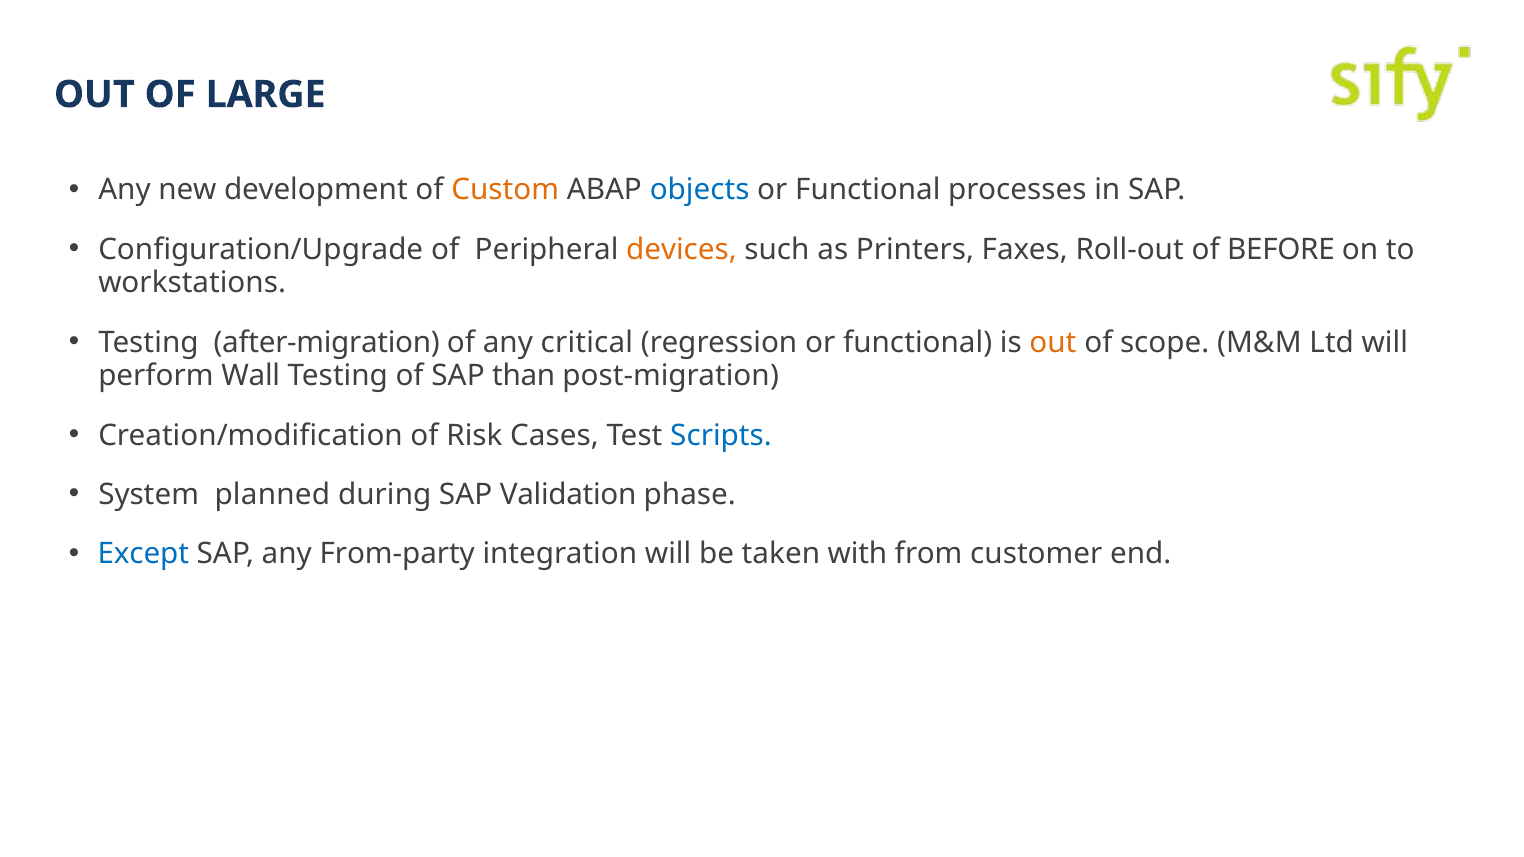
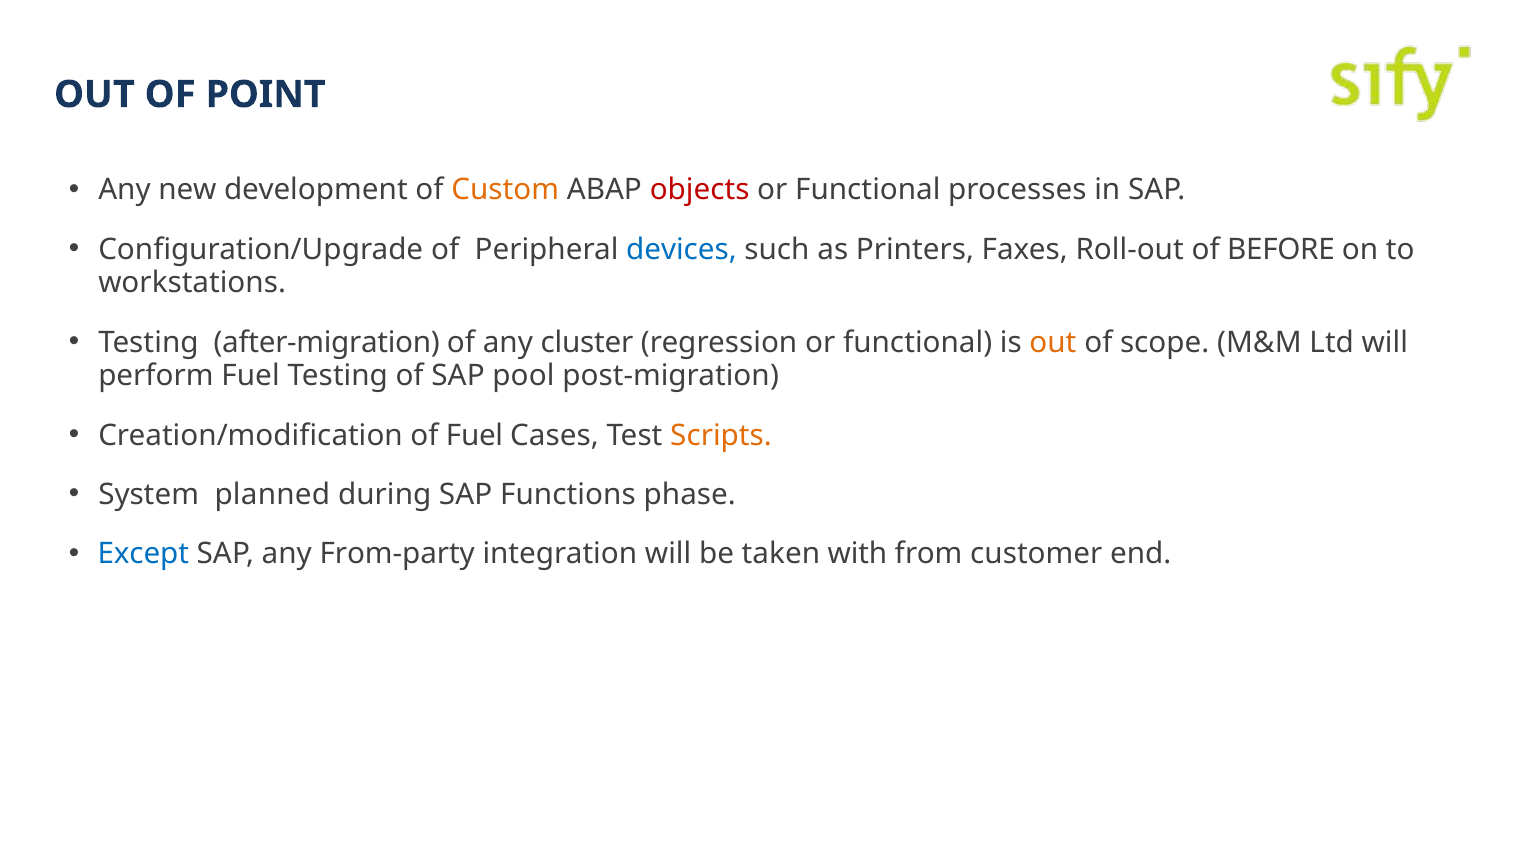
LARGE: LARGE -> POINT (266, 95)
objects colour: blue -> red (700, 190)
devices colour: orange -> blue (681, 249)
critical: critical -> cluster (587, 342)
perform Wall: Wall -> Fuel (251, 376)
than: than -> pool (523, 376)
of Risk: Risk -> Fuel (475, 436)
Scripts colour: blue -> orange (721, 436)
Validation: Validation -> Functions (568, 495)
